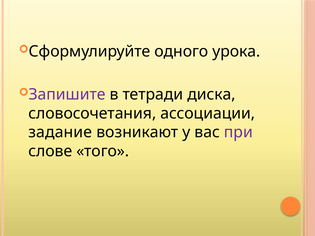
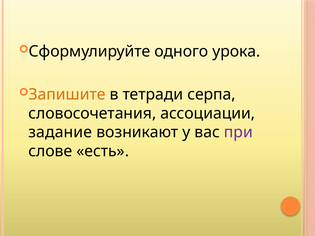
Запишите colour: purple -> orange (67, 95)
диска: диска -> серпа (211, 95)
того: того -> есть (103, 151)
